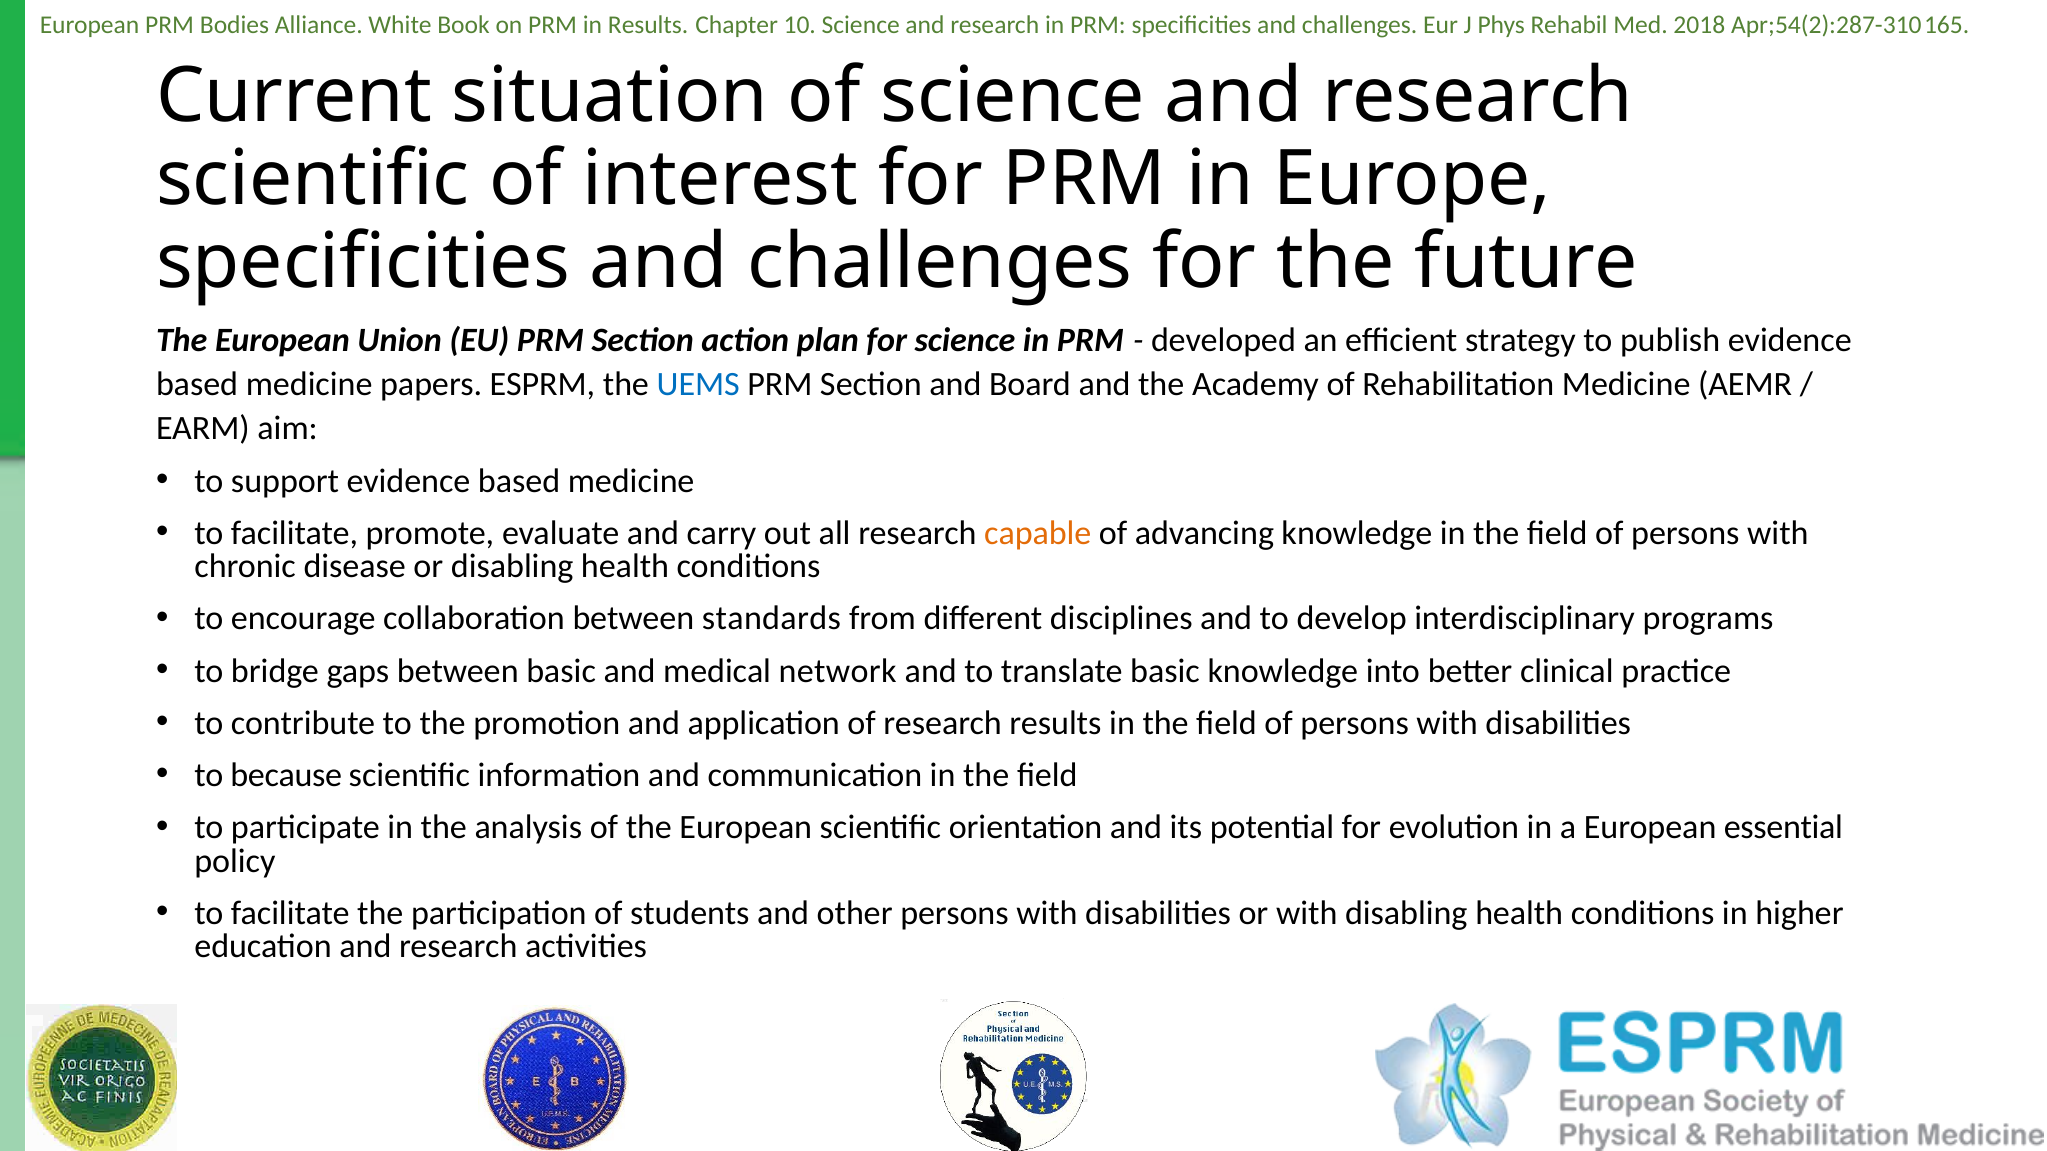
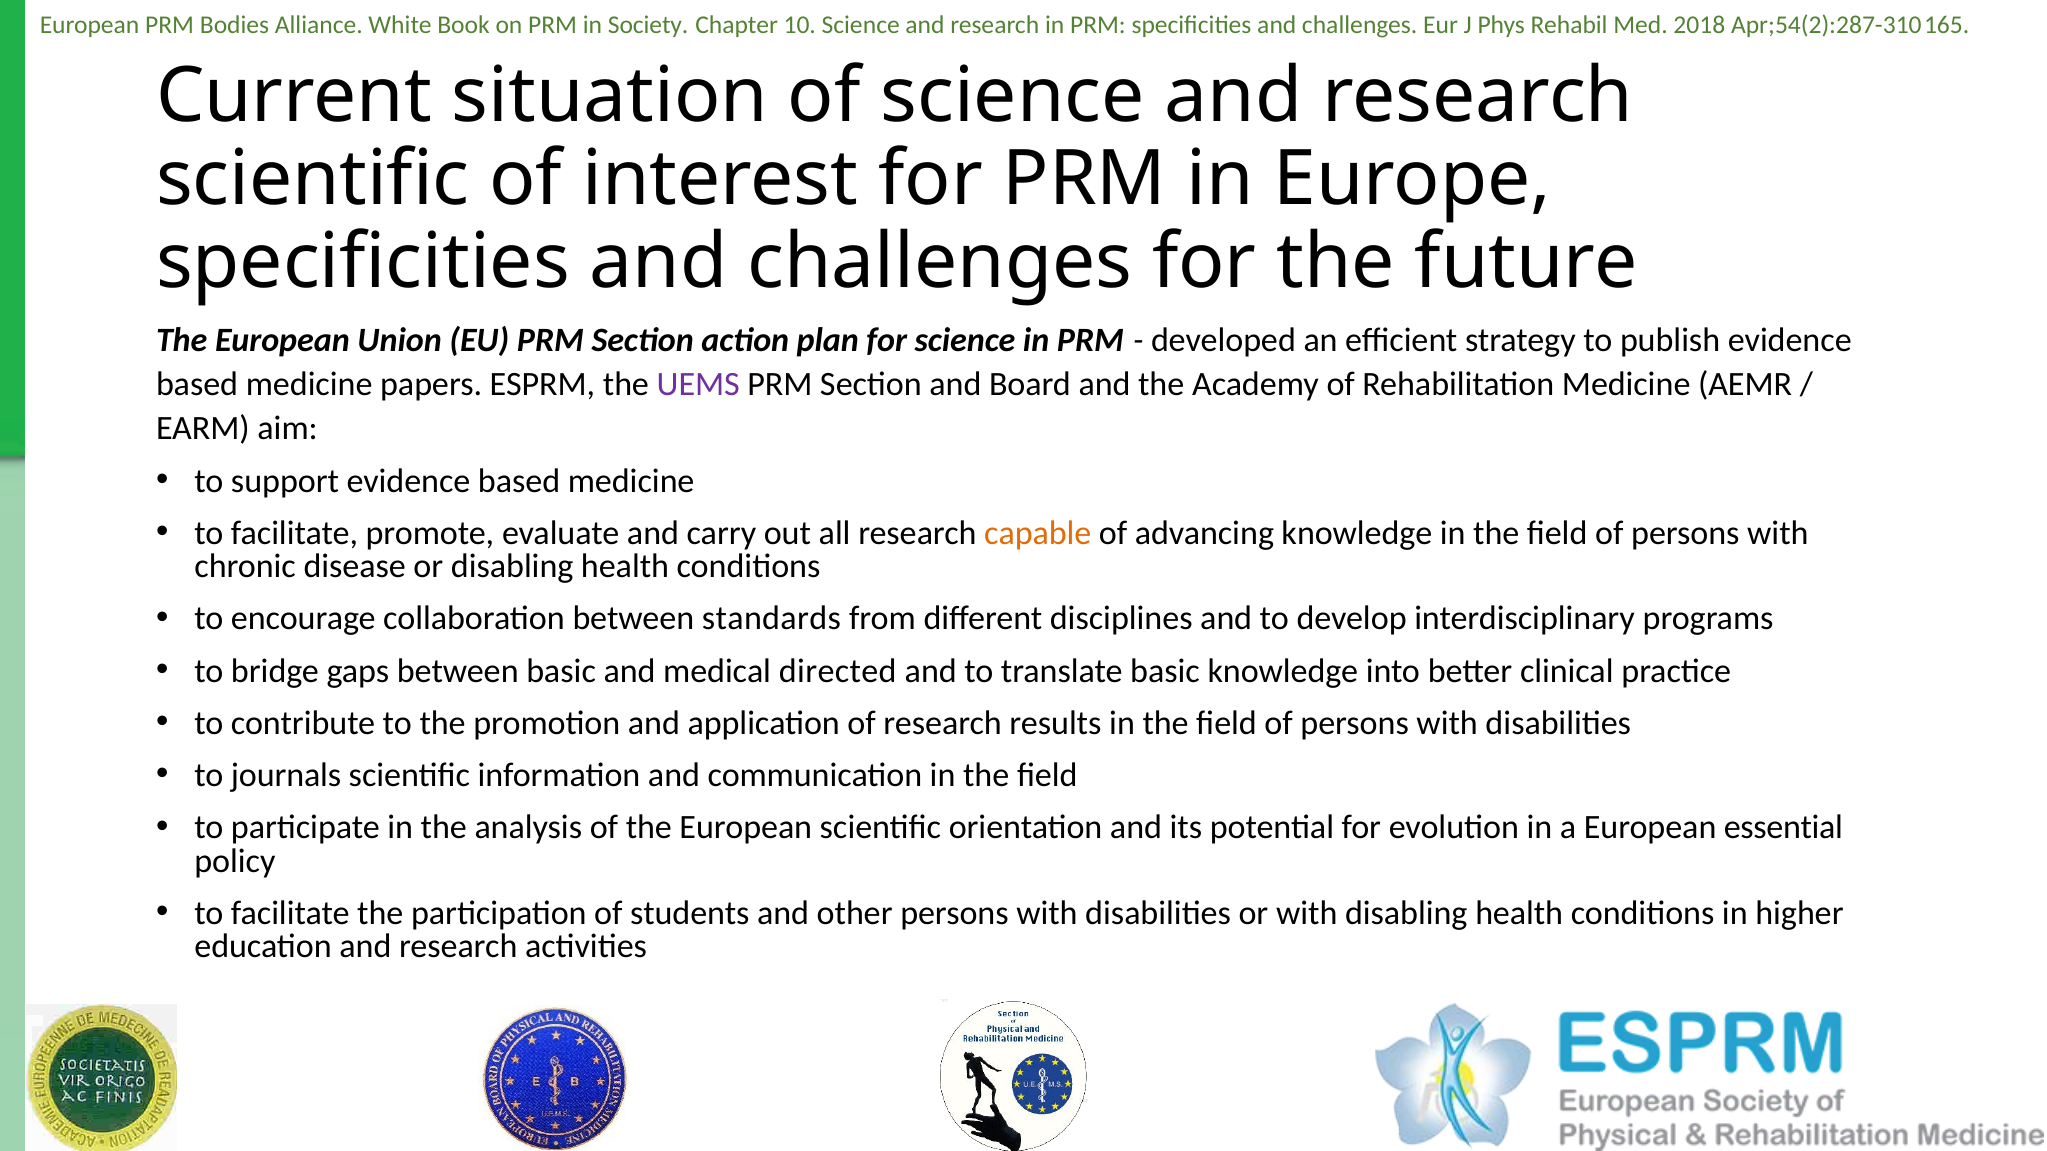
in Results: Results -> Society (648, 25)
UEMS colour: blue -> purple (698, 384)
network: network -> directed (838, 671)
because: because -> journals (286, 776)
